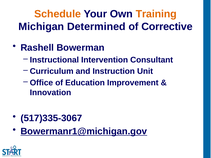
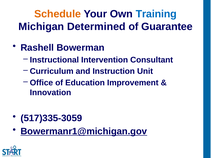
Training colour: orange -> blue (156, 14)
Corrective: Corrective -> Guarantee (167, 27)
517)335-3067: 517)335-3067 -> 517)335-3059 (51, 118)
